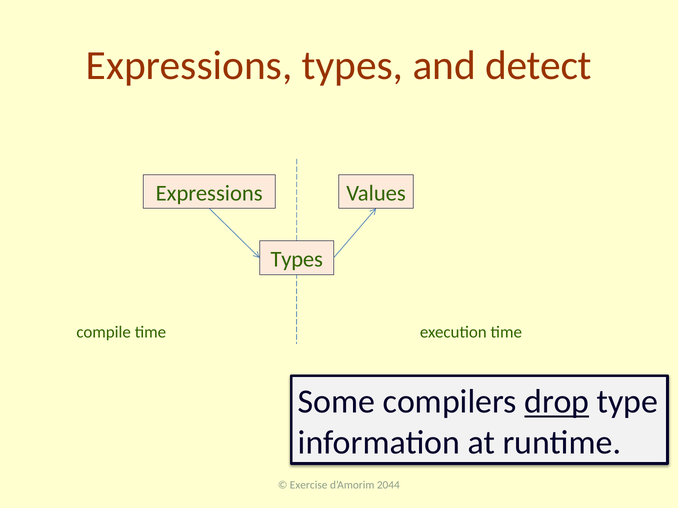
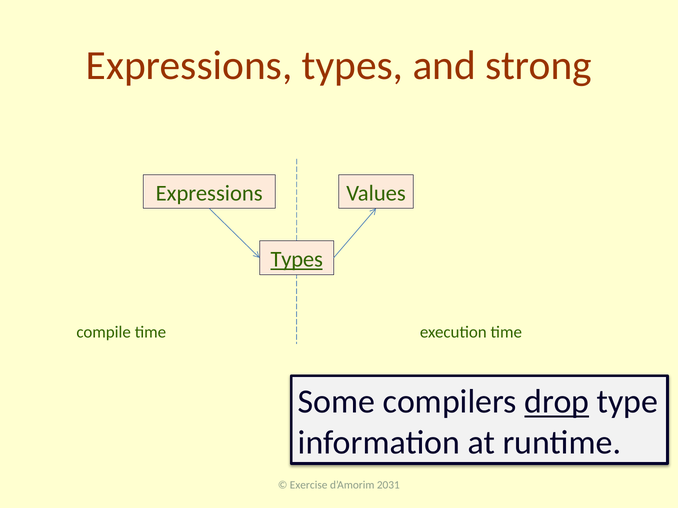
detect: detect -> strong (538, 66)
Types underline: none -> present (297, 260)
2044: 2044 -> 2031 (388, 486)
